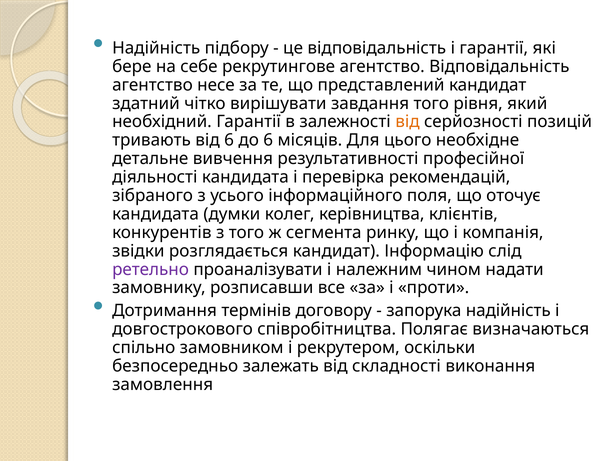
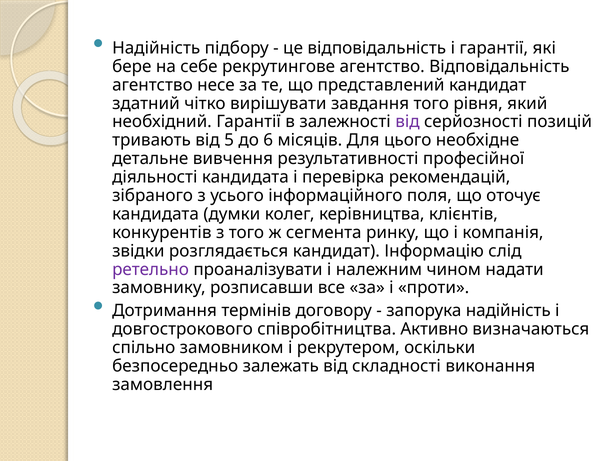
від colour: orange -> purple (407, 122)
від 6: 6 -> 5 (229, 140)
Полягає: Полягає -> Активно (434, 329)
